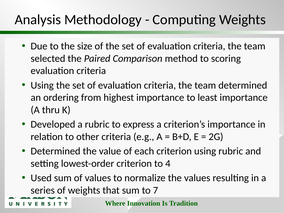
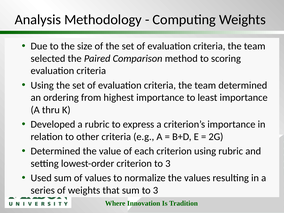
criterion to 4: 4 -> 3 (168, 163)
sum to 7: 7 -> 3 (156, 190)
